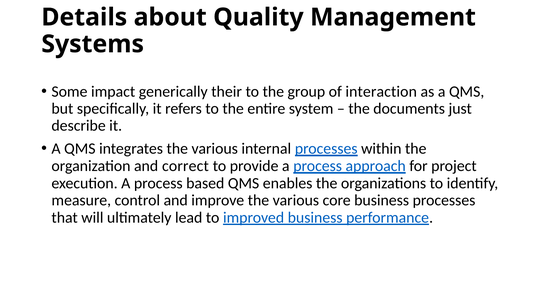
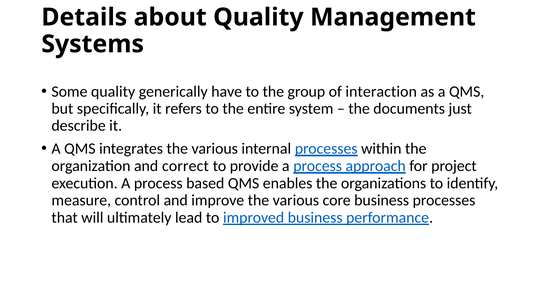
Some impact: impact -> quality (113, 92)
their: their -> have (227, 92)
